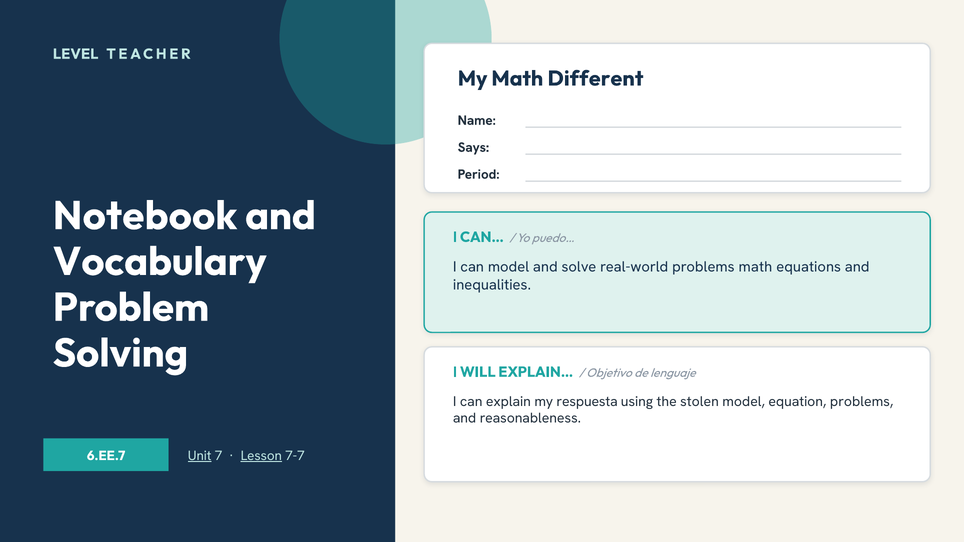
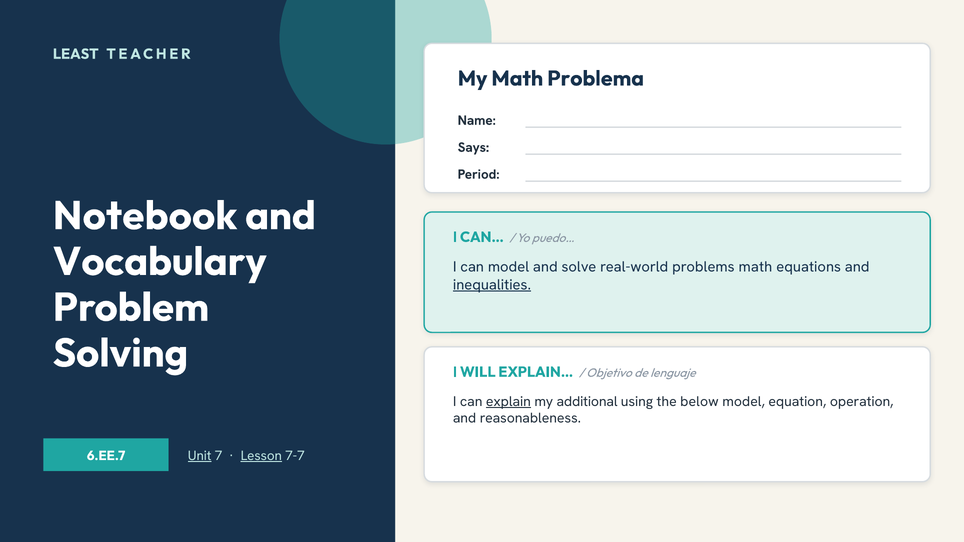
LEVEL: LEVEL -> LEAST (76, 54)
Different: Different -> Problema (596, 79)
inequalities underline: none -> present (492, 285)
explain underline: none -> present (508, 402)
respuesta: respuesta -> additional (587, 402)
stolen: stolen -> below (699, 402)
equation problems: problems -> operation (862, 402)
